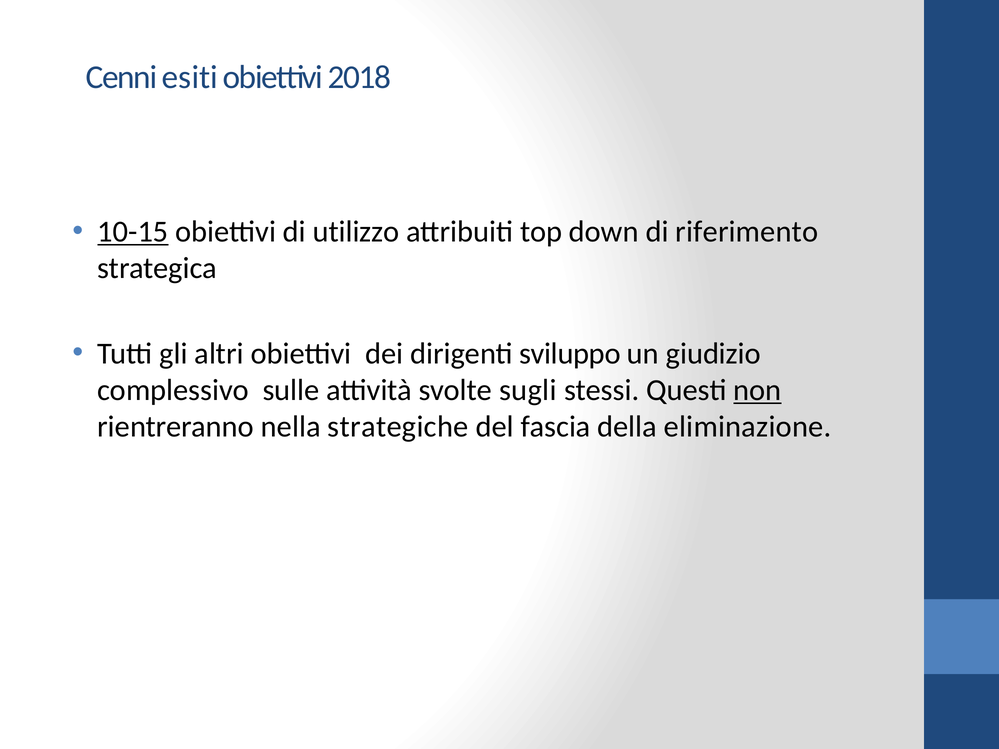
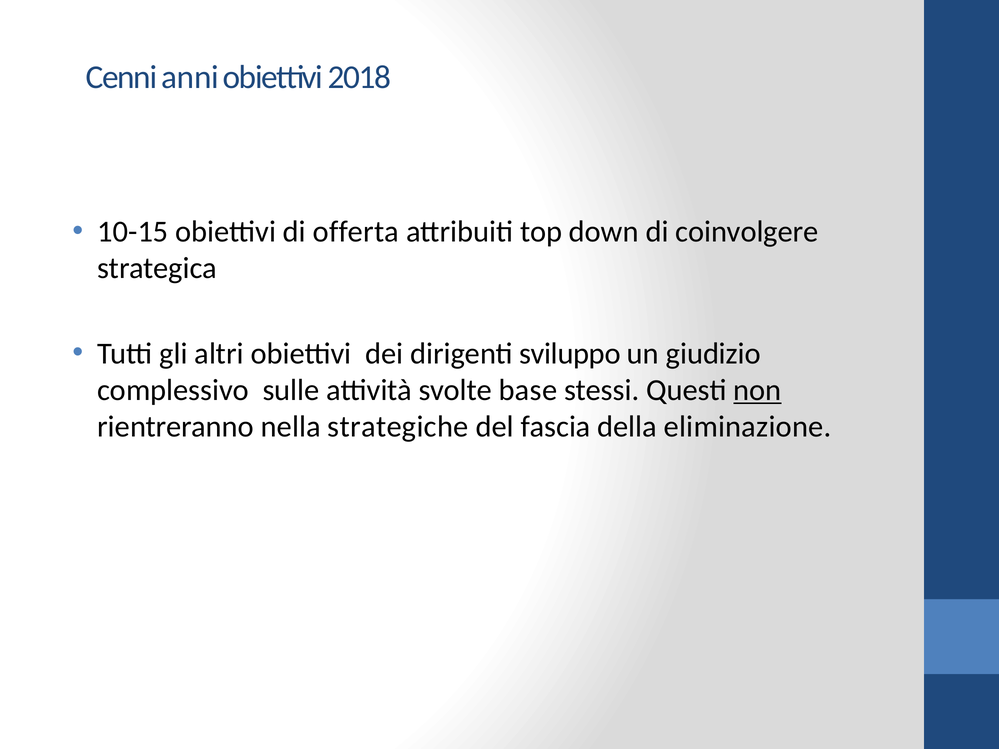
esiti: esiti -> anni (190, 77)
10-15 underline: present -> none (133, 232)
utilizzo: utilizzo -> offerta (356, 232)
riferimento: riferimento -> coinvolgere (747, 232)
sugli: sugli -> base (528, 390)
